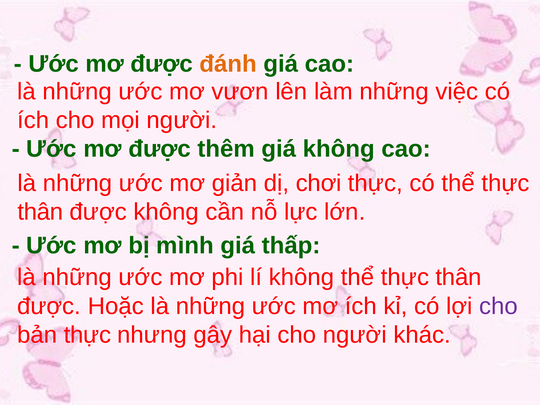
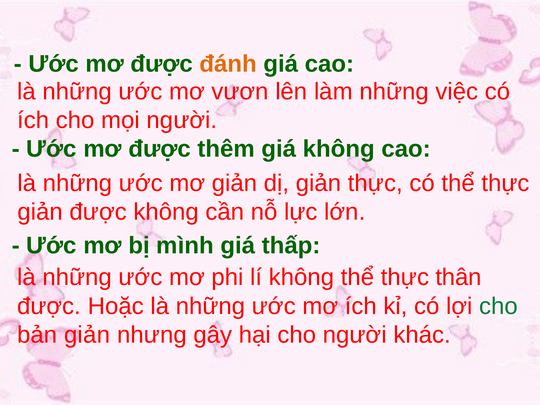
dị chơi: chơi -> giản (319, 183)
thân: thân -> giản (40, 212)
cho colour: purple -> green (499, 306)
bản thực: thực -> giản (87, 335)
